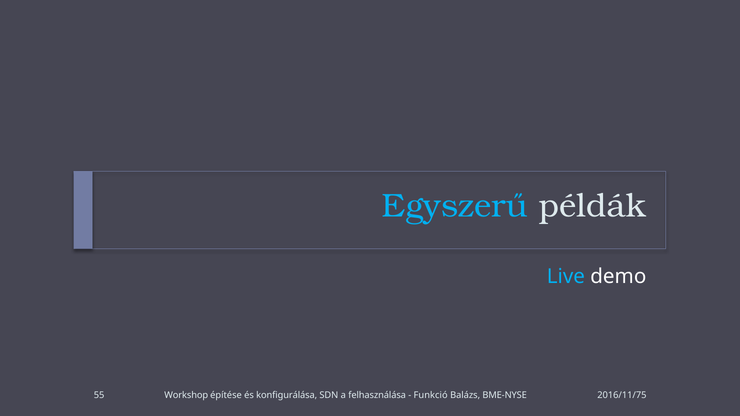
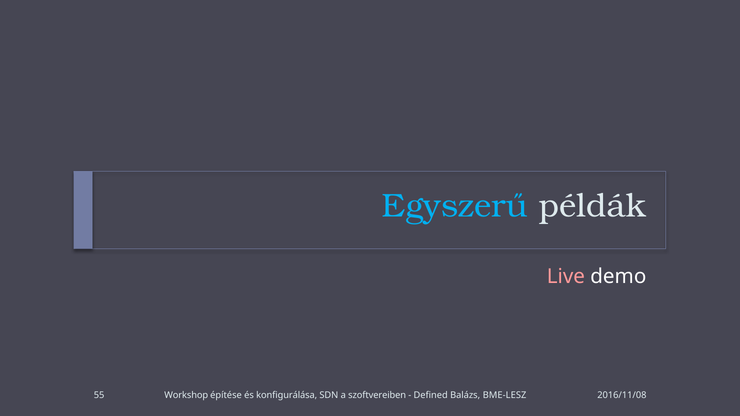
Live colour: light blue -> pink (566, 276)
felhasználása: felhasználása -> szoftvereiben (377, 396)
Funkció: Funkció -> Defined (431, 396)
BME-NYSE: BME-NYSE -> BME-LESZ (505, 396)
2016/11/75: 2016/11/75 -> 2016/11/08 (622, 396)
